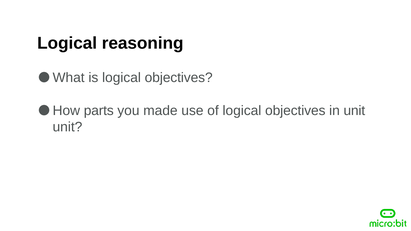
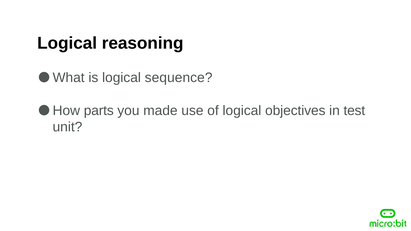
is logical objectives: objectives -> sequence (179, 78)
in unit: unit -> test (354, 111)
